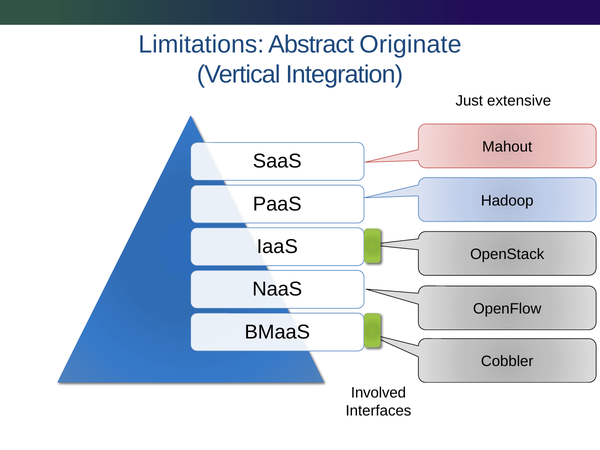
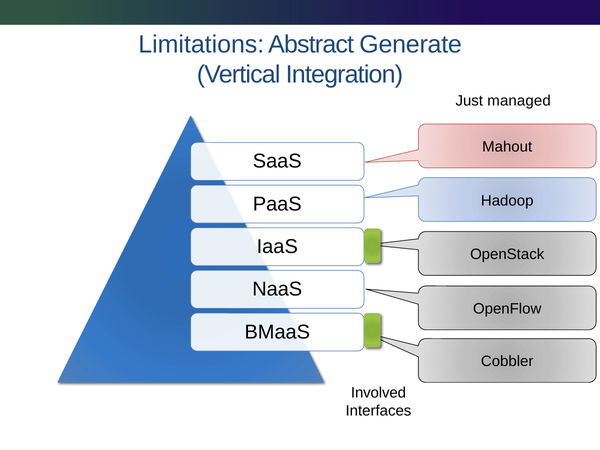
Originate: Originate -> Generate (411, 45)
extensive: extensive -> managed (519, 101)
